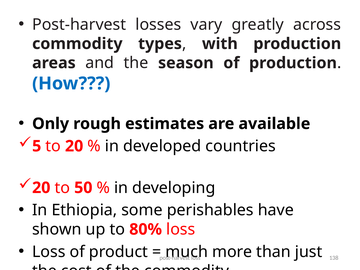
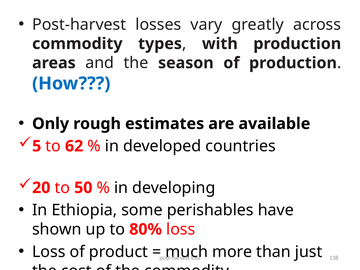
to 20: 20 -> 62 (74, 146)
